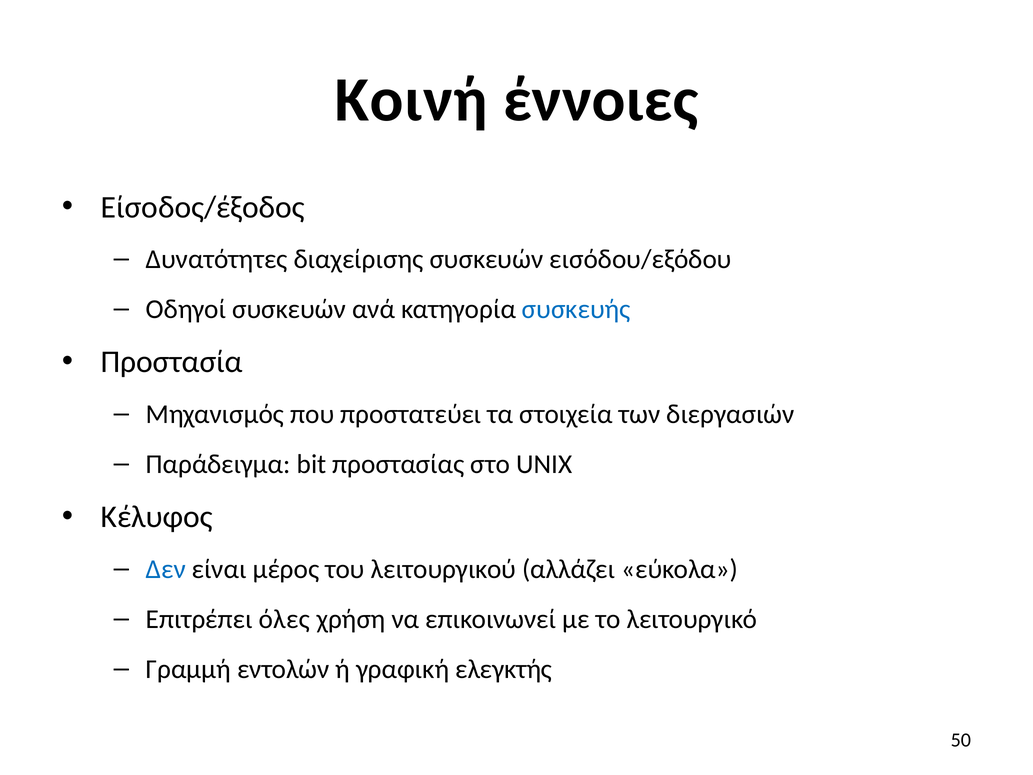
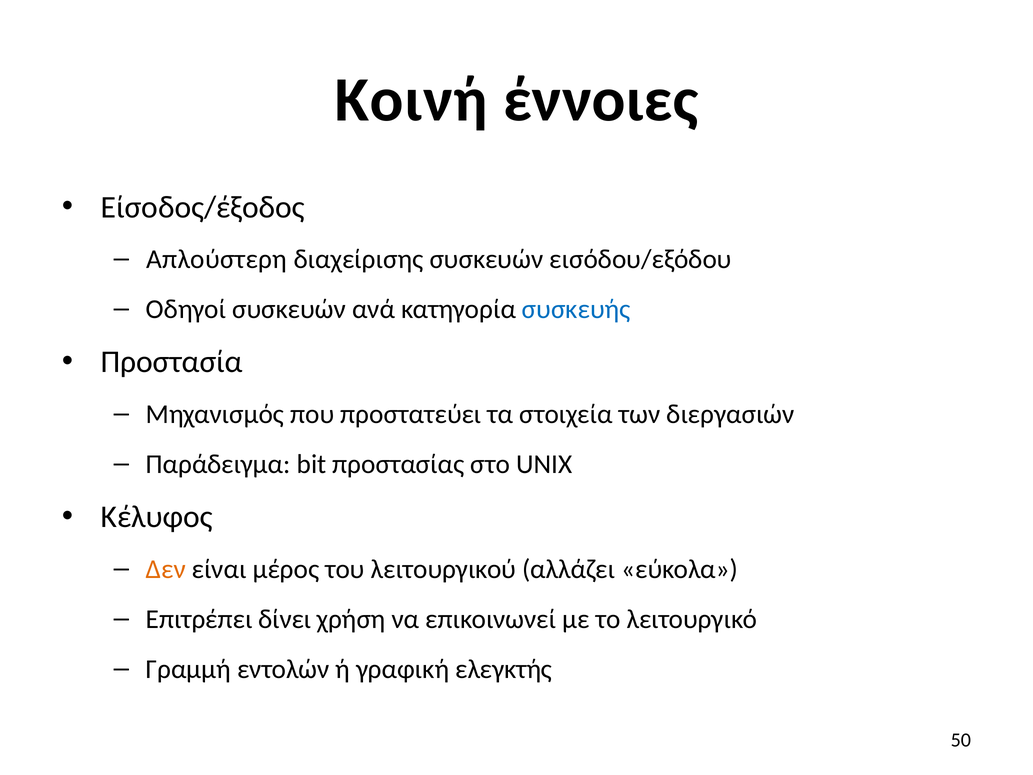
Δυνατότητες: Δυνατότητες -> Απλούστερη (217, 259)
Δεν colour: blue -> orange (166, 569)
όλες: όλες -> δίνει (285, 619)
